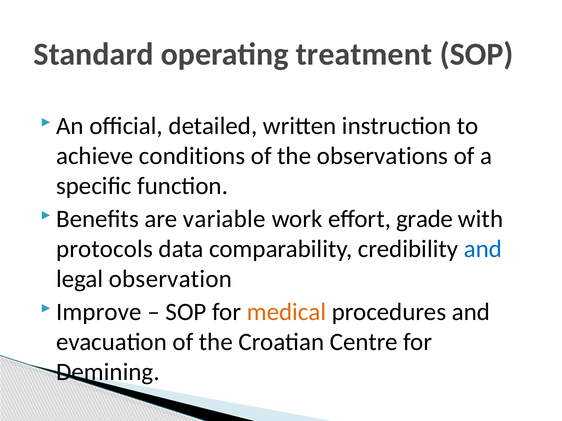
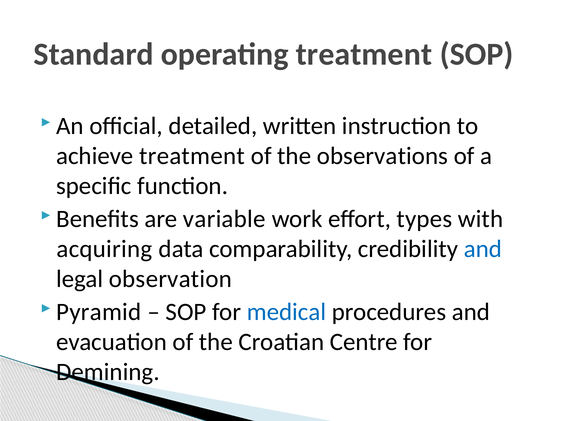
achieve conditions: conditions -> treatment (192, 156)
grade: grade -> types (424, 219)
protocols: protocols -> acquiring (104, 249)
Improve: Improve -> Pyramid (99, 312)
medical colour: orange -> blue (286, 312)
